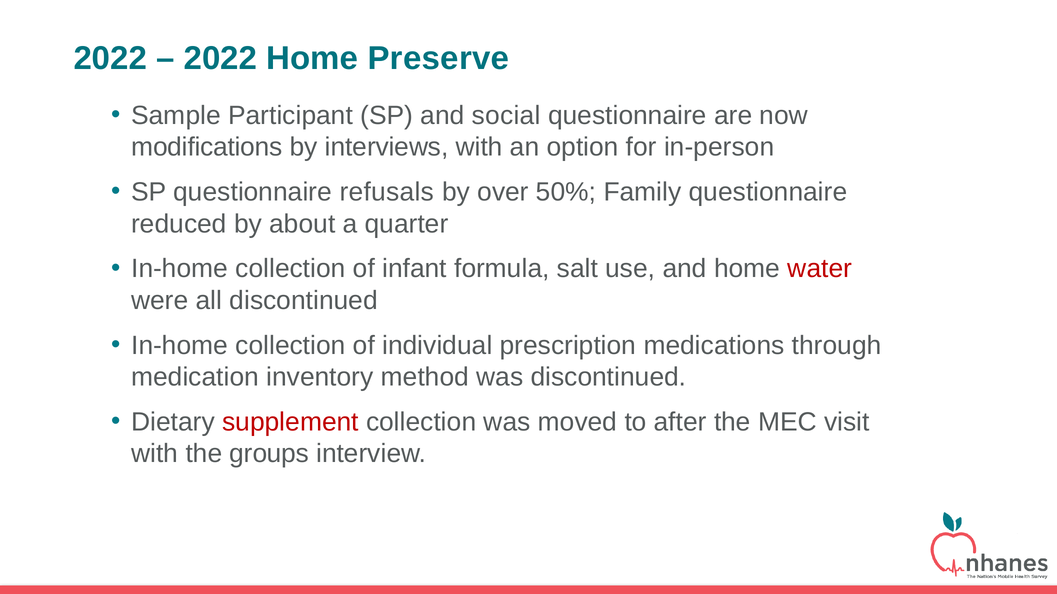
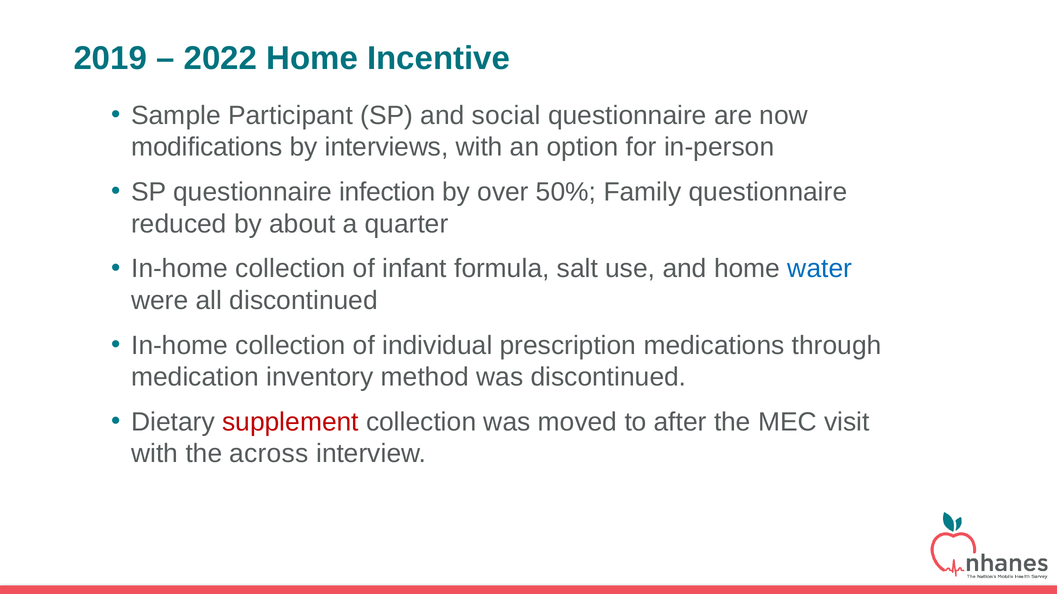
2022: 2022 -> 2019 (110, 58)
Preserve: Preserve -> Incentive (439, 58)
refusals: refusals -> infection (387, 192)
water colour: red -> blue (820, 269)
groups: groups -> across (269, 454)
